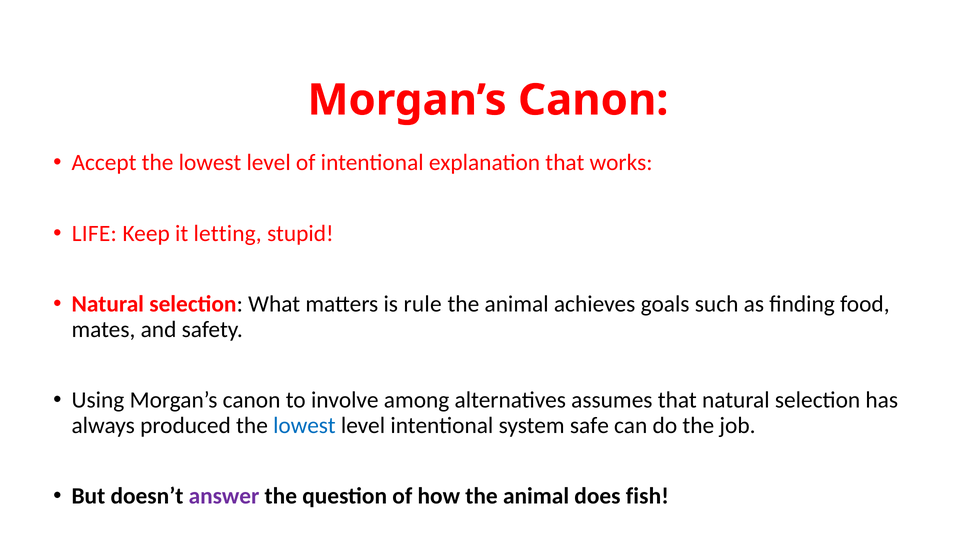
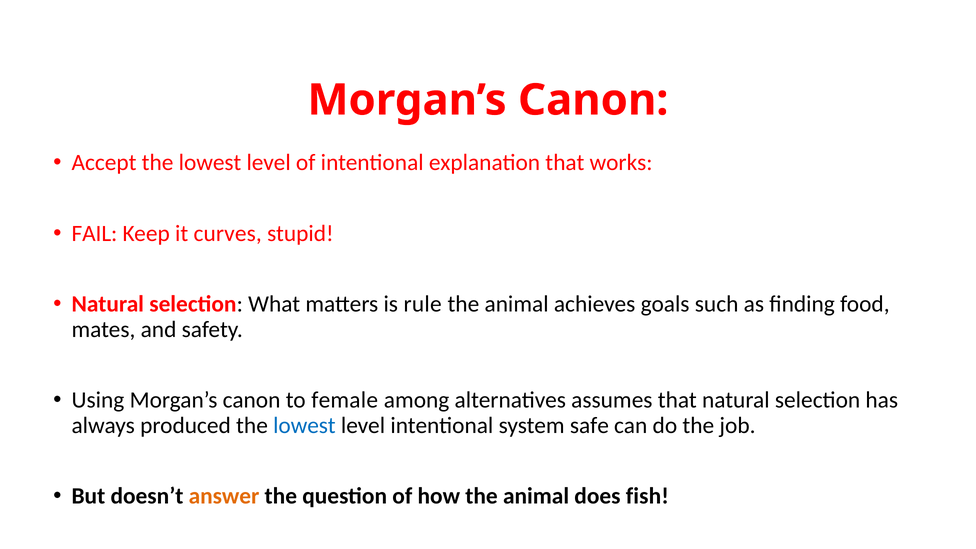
LIFE: LIFE -> FAIL (94, 233)
letting: letting -> curves (228, 233)
involve: involve -> female (345, 400)
answer colour: purple -> orange (224, 496)
